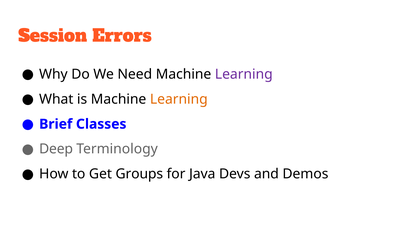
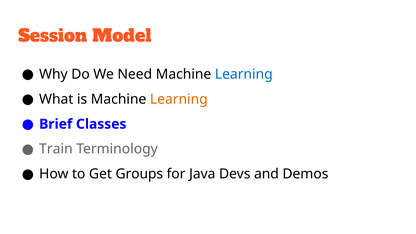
Errors: Errors -> Model (122, 36)
Learning colour: purple -> blue (244, 74)
Deep: Deep -> Train (56, 149)
